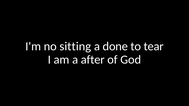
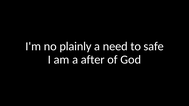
sitting: sitting -> plainly (75, 46)
done: done -> need (115, 46)
tear: tear -> safe (154, 46)
